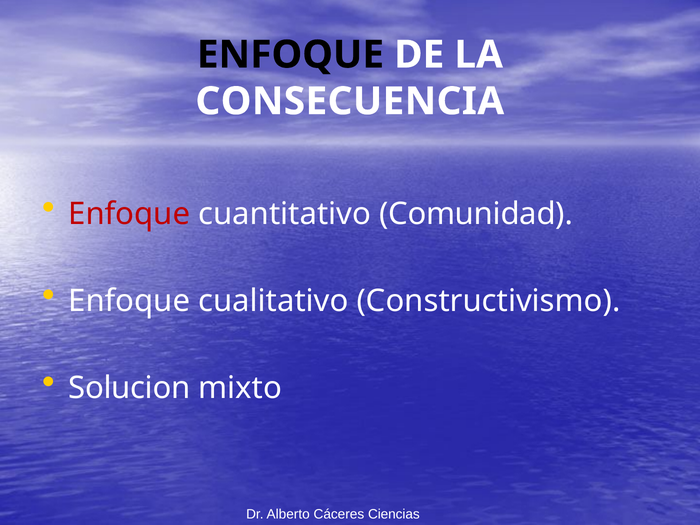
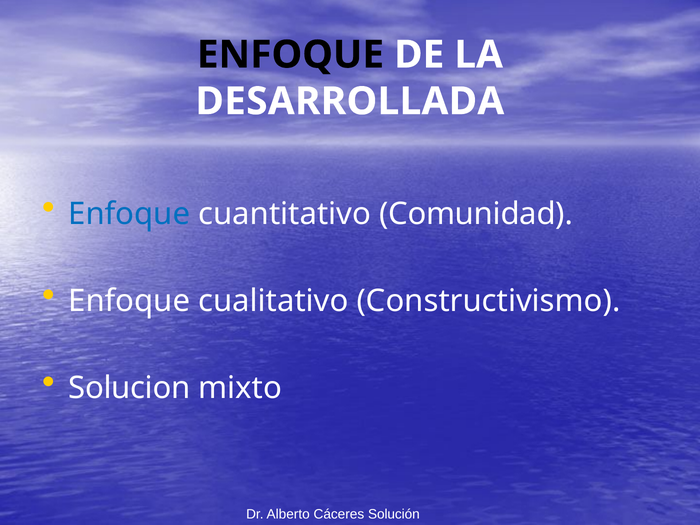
CONSECUENCIA: CONSECUENCIA -> DESARROLLADA (350, 101)
Enfoque colour: red -> blue (129, 214)
Ciencias: Ciencias -> Solución (394, 514)
